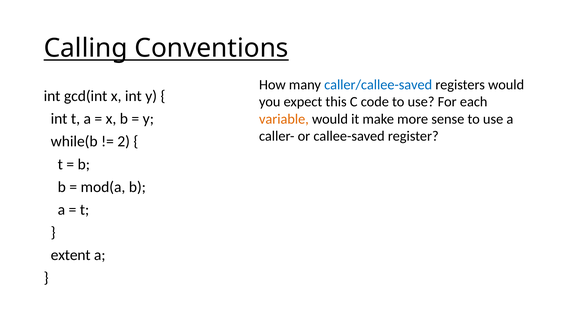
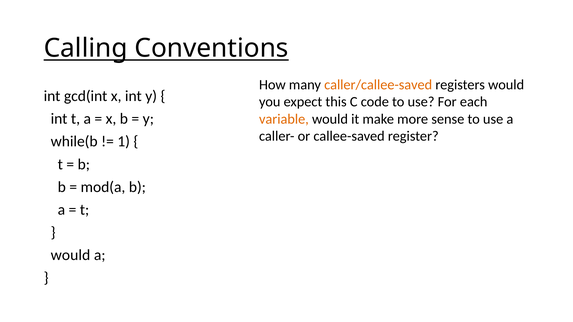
caller/callee-saved colour: blue -> orange (378, 85)
2: 2 -> 1 (124, 142)
extent: extent -> would (71, 255)
